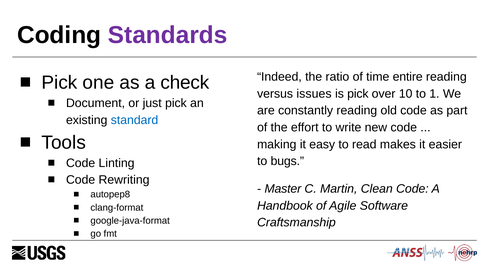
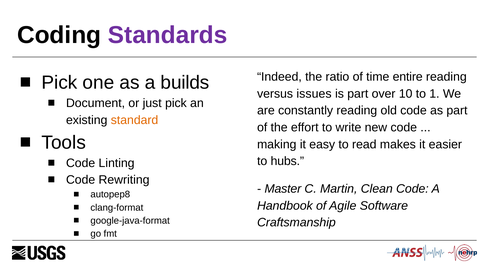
check: check -> builds (185, 83)
is pick: pick -> part (358, 94)
standard colour: blue -> orange (135, 120)
bugs: bugs -> hubs (287, 161)
